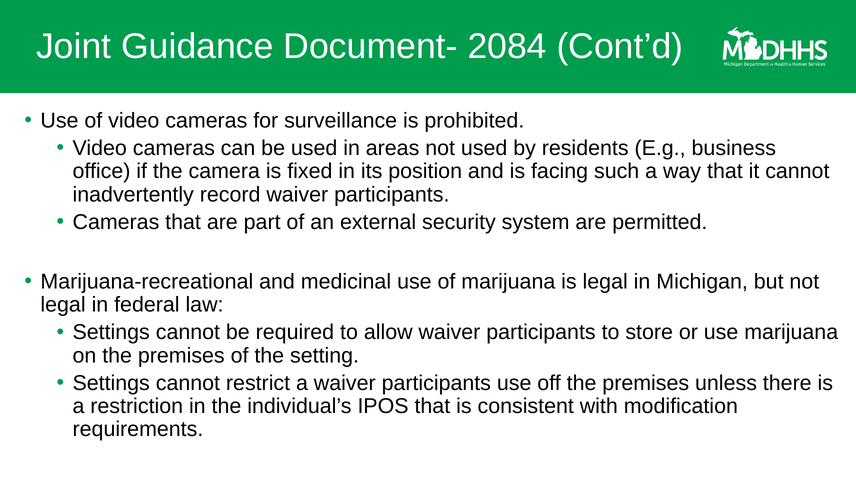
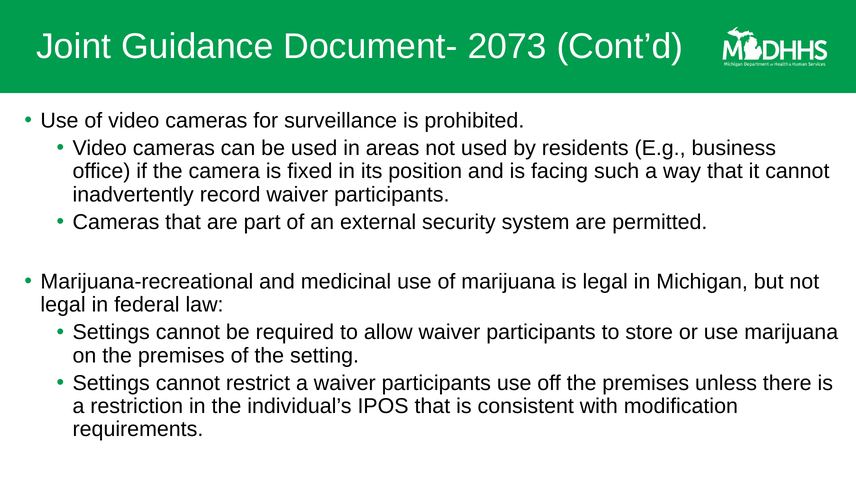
2084: 2084 -> 2073 (507, 46)
